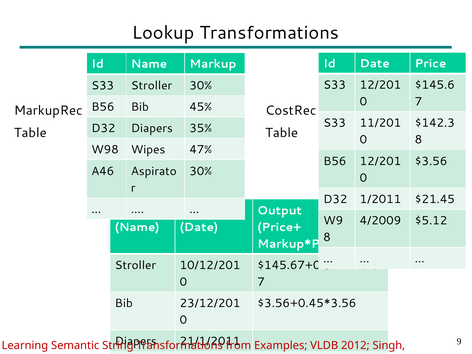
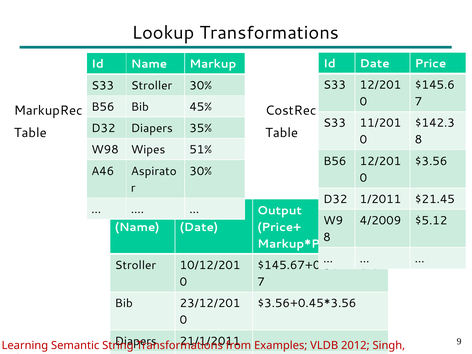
47%: 47% -> 51% (201, 150)
